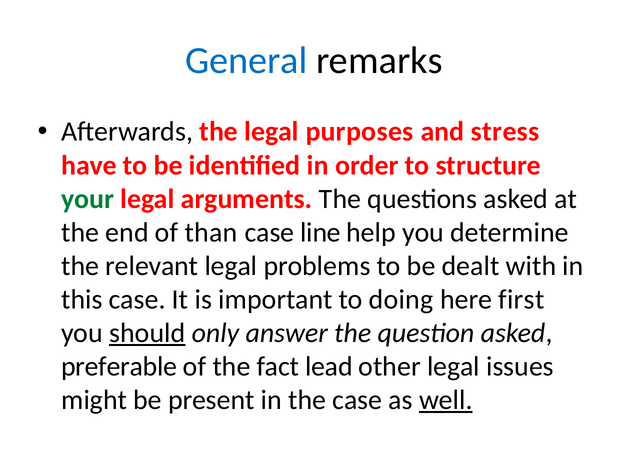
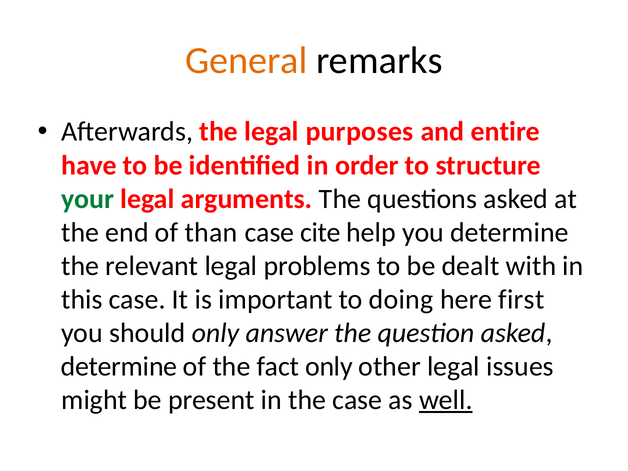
General colour: blue -> orange (246, 61)
stress: stress -> entire (505, 132)
line: line -> cite (321, 232)
should underline: present -> none (147, 333)
preferable: preferable -> determine (119, 366)
fact lead: lead -> only (329, 366)
